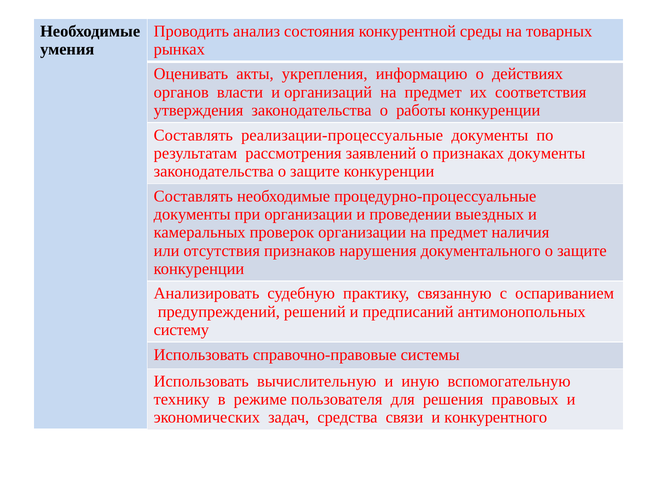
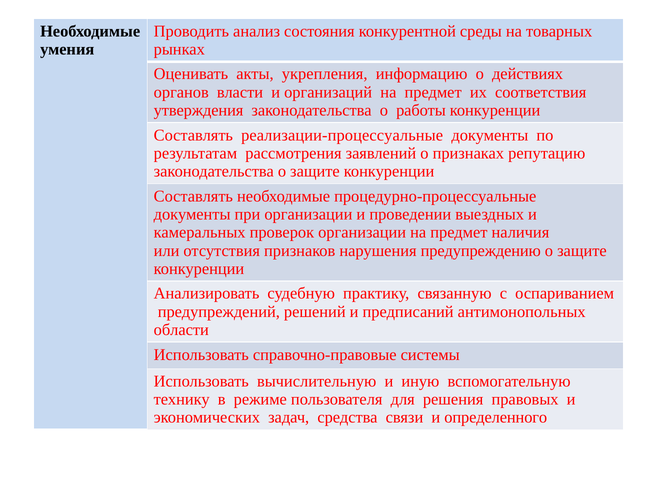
признаках документы: документы -> репутацию (547, 153)
документального: документального -> предупреждению (481, 251)
систему: систему -> области (181, 330)
конкурентного: конкурентного -> определенного (496, 418)
